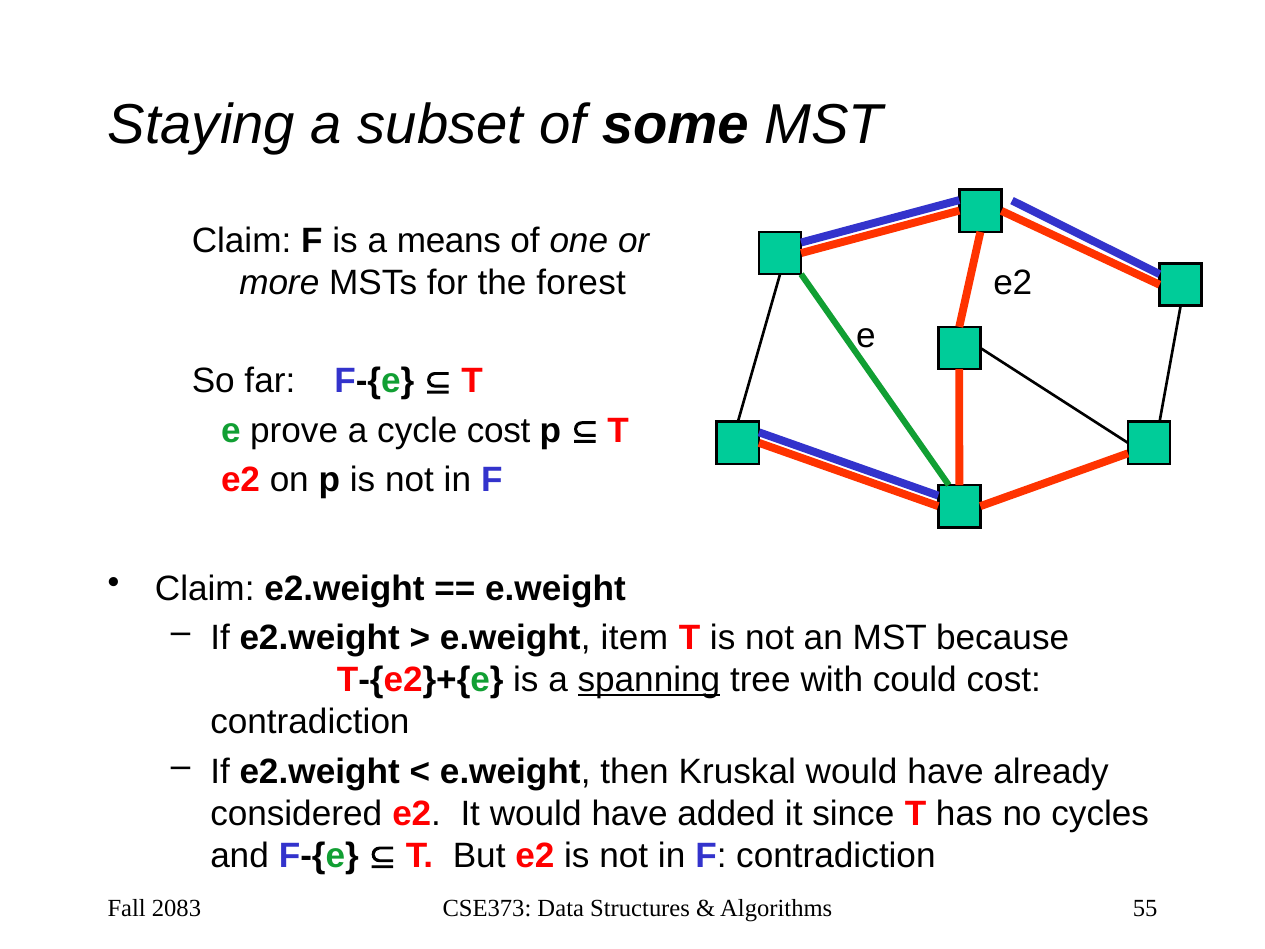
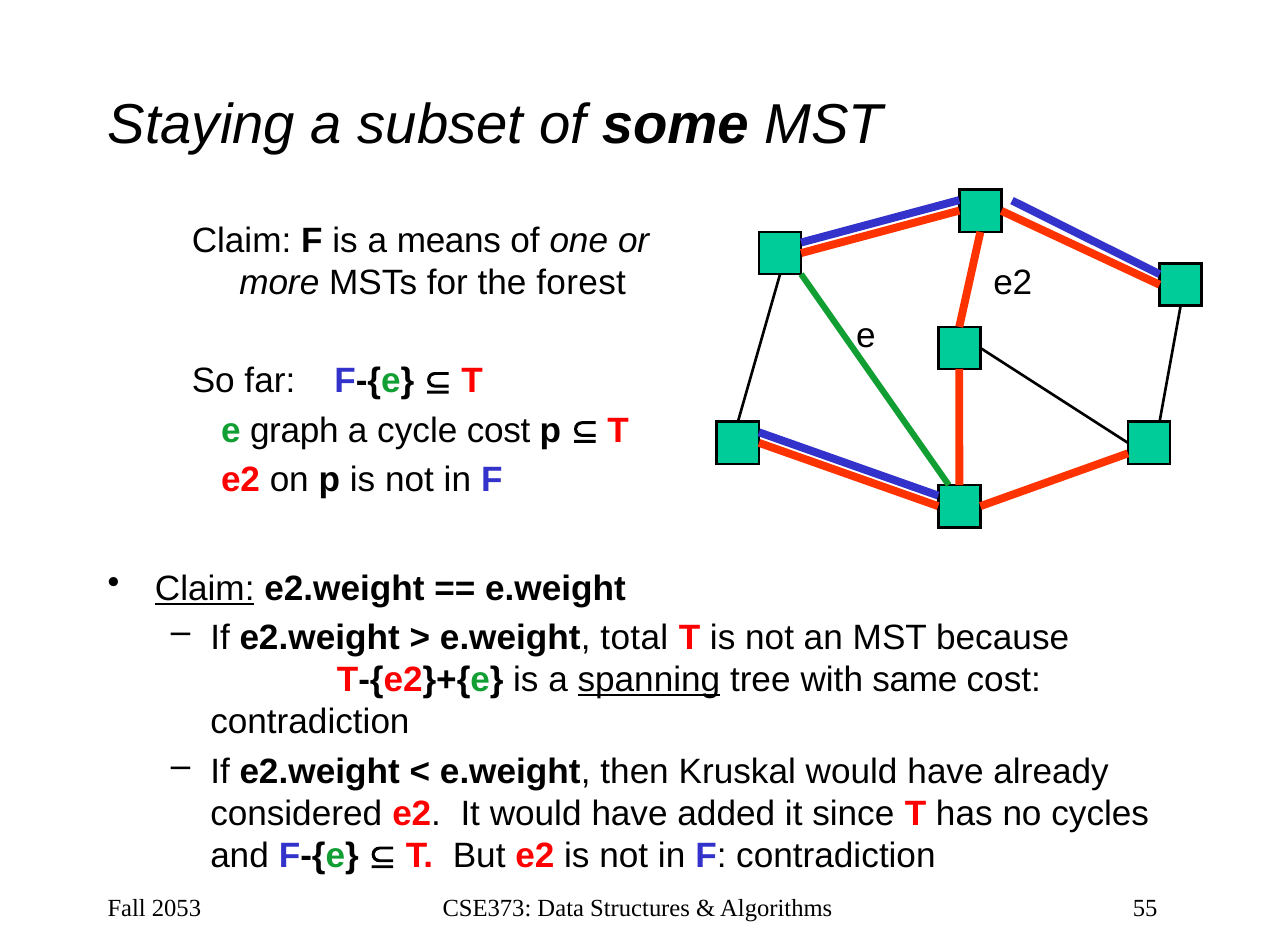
prove: prove -> graph (294, 430)
Claim underline: none -> present (205, 589)
item: item -> total (634, 638)
could: could -> same (915, 680)
2083: 2083 -> 2053 (177, 908)
